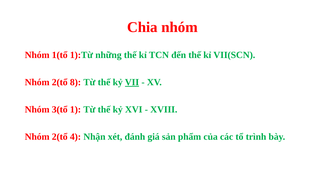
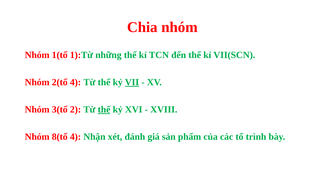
2(tổ 8: 8 -> 4 (75, 82)
1: 1 -> 2 (75, 109)
thế underline: none -> present (104, 109)
2(tổ: 2(tổ -> 8(tổ (60, 137)
